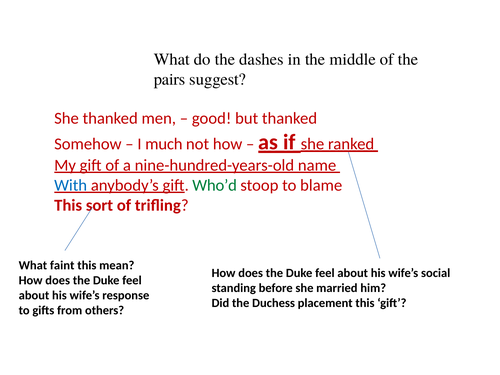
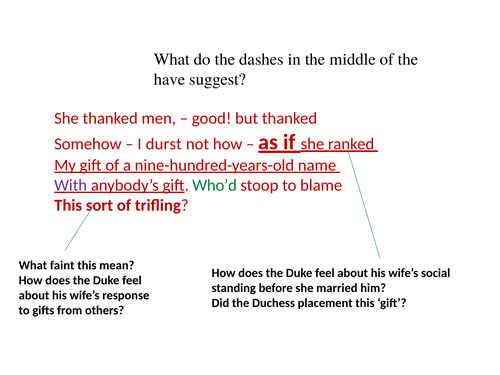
pairs: pairs -> have (169, 79)
much: much -> durst (164, 144)
With colour: blue -> purple (71, 185)
